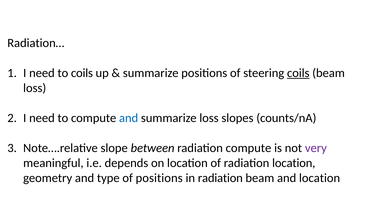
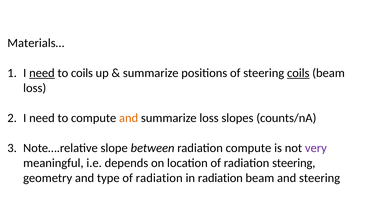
Radiation…: Radiation… -> Materials… (36, 43)
need underline: none -> present (42, 73)
and colour: blue -> orange (129, 118)
radiation location: location -> steering (294, 163)
type of positions: positions -> radiation (159, 178)
and location: location -> steering (320, 178)
